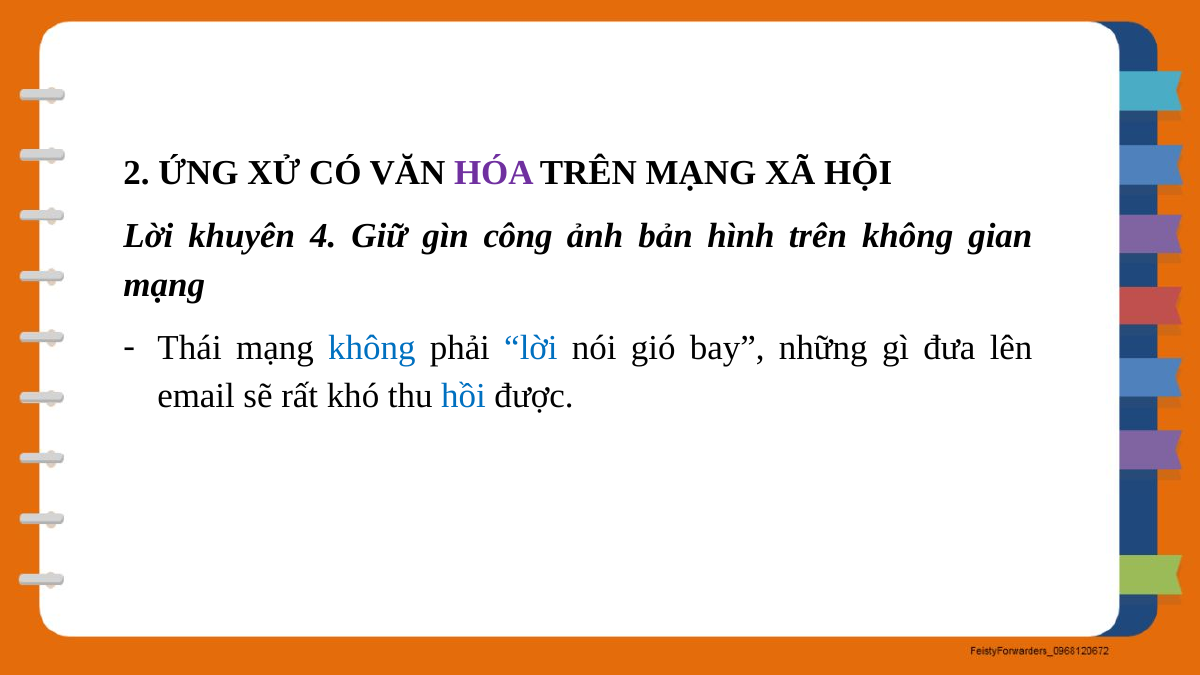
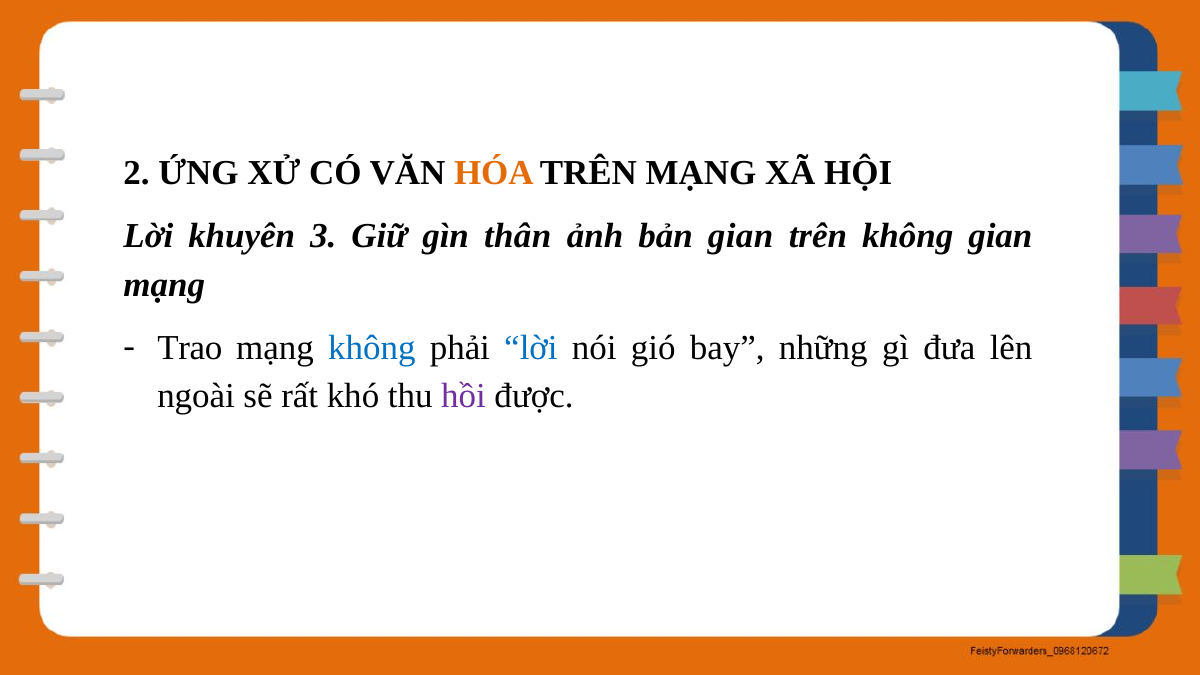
HÓA colour: purple -> orange (494, 173)
4: 4 -> 3 (323, 236)
công: công -> thân (518, 236)
bản hình: hình -> gian (741, 236)
Thái: Thái -> Trao (190, 348)
email: email -> ngoài (196, 396)
hồi colour: blue -> purple (463, 396)
